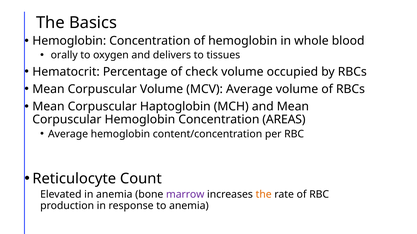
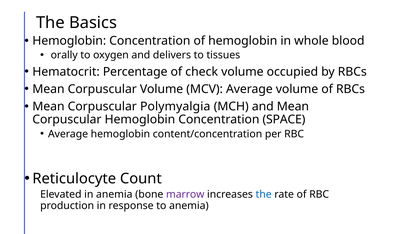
Haptoglobin: Haptoglobin -> Polymyalgia (175, 107)
AREAS: AREAS -> SPACE (284, 120)
the colour: orange -> blue (264, 195)
